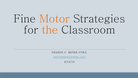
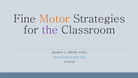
the colour: orange -> purple (50, 30)
